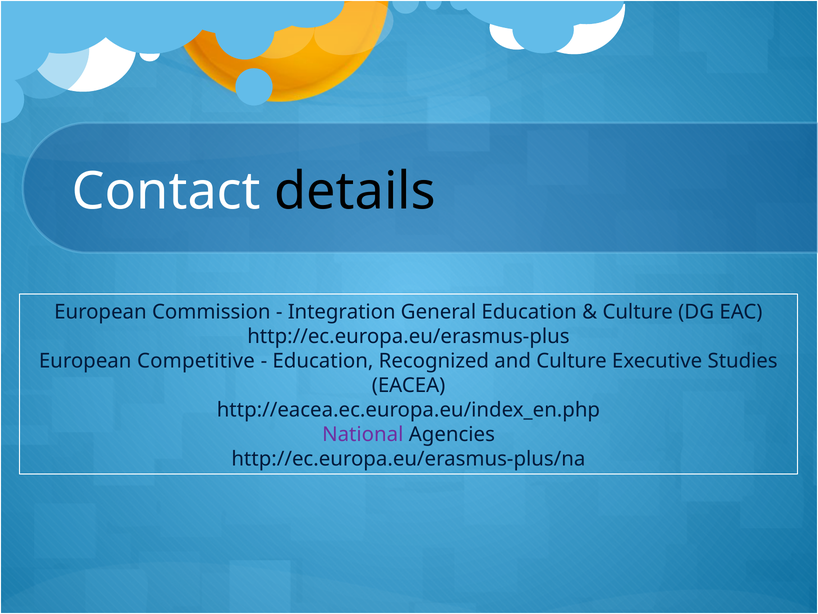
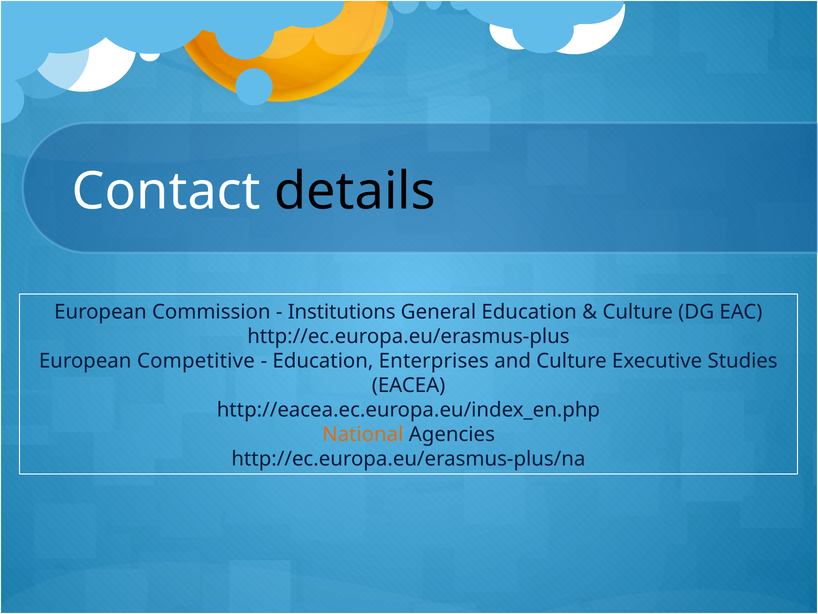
Integration: Integration -> Institutions (342, 312)
Recognized: Recognized -> Enterprises (434, 361)
National colour: purple -> orange (363, 434)
